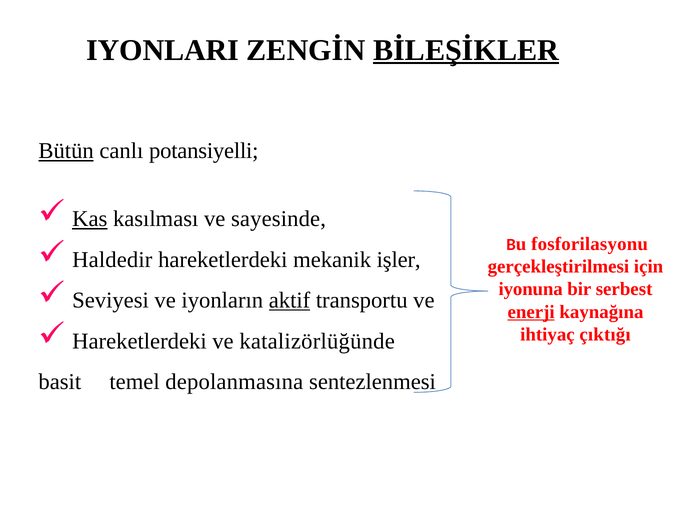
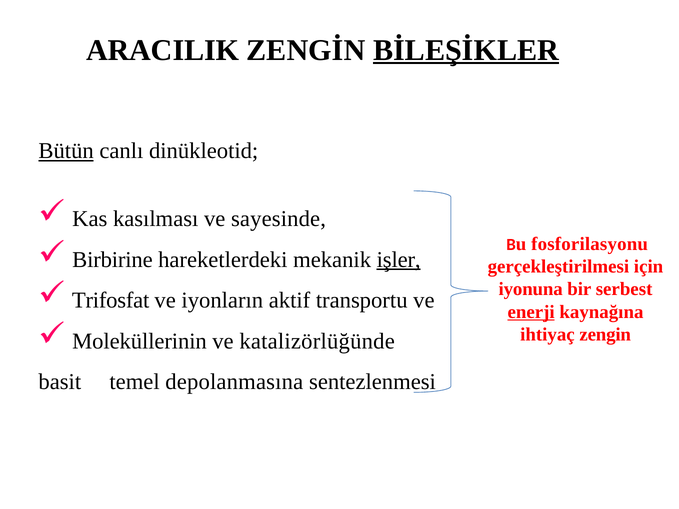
IYONLARI: IYONLARI -> ARACILIK (163, 50)
potansiyelli: potansiyelli -> dinükleotid (204, 151)
Kas underline: present -> none (90, 219)
Haldedir: Haldedir -> Birbirine (112, 260)
işler underline: none -> present (399, 260)
Seviyesi: Seviyesi -> Trifosfat (111, 300)
aktif underline: present -> none (289, 300)
Hareketlerdeki: Hareketlerdeki -> Moleküllerinin (139, 341)
çıktığı: çıktığı -> zengin (605, 335)
